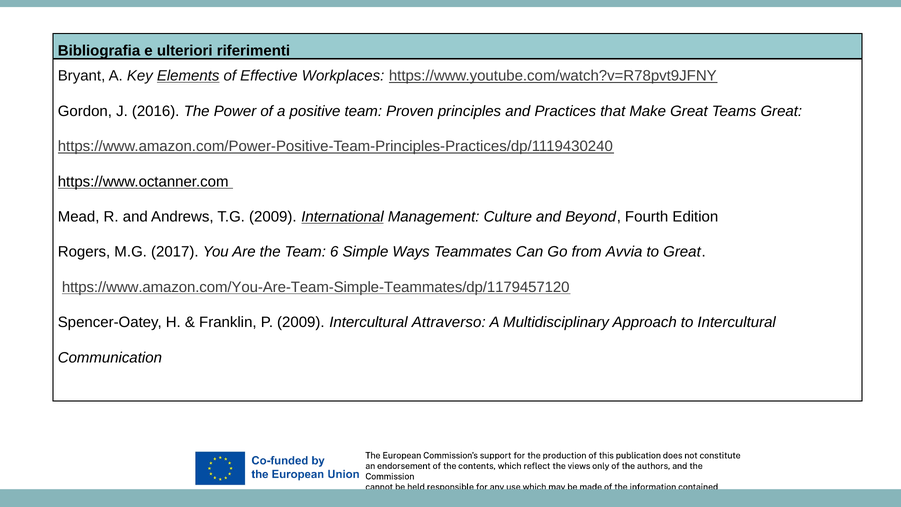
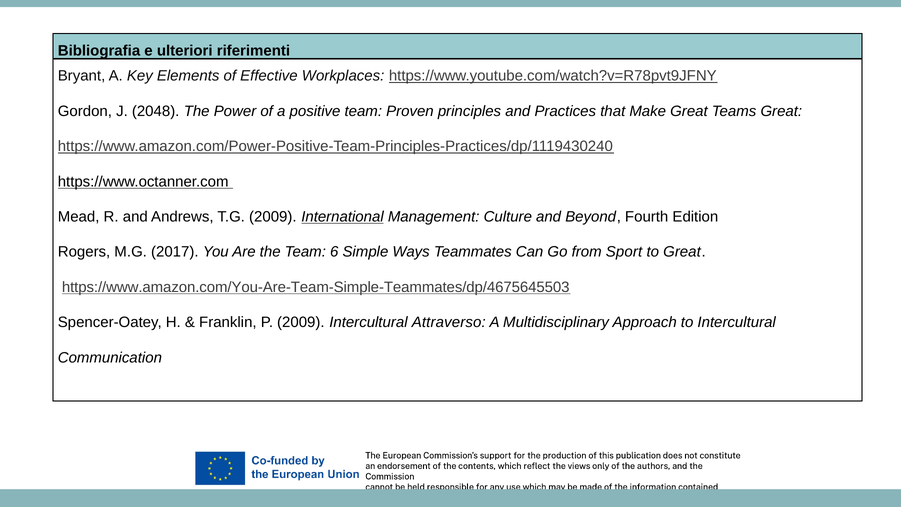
Elements underline: present -> none (188, 76)
2016: 2016 -> 2048 (156, 111)
Avvia: Avvia -> Sport (624, 252)
https://www.amazon.com/You-Are-Team-Simple-Teammates/dp/1179457120: https://www.amazon.com/You-Are-Team-Simple-Teammates/dp/1179457120 -> https://www.amazon.com/You-Are-Team-Simple-Teammates/dp/4675645503 (316, 287)
